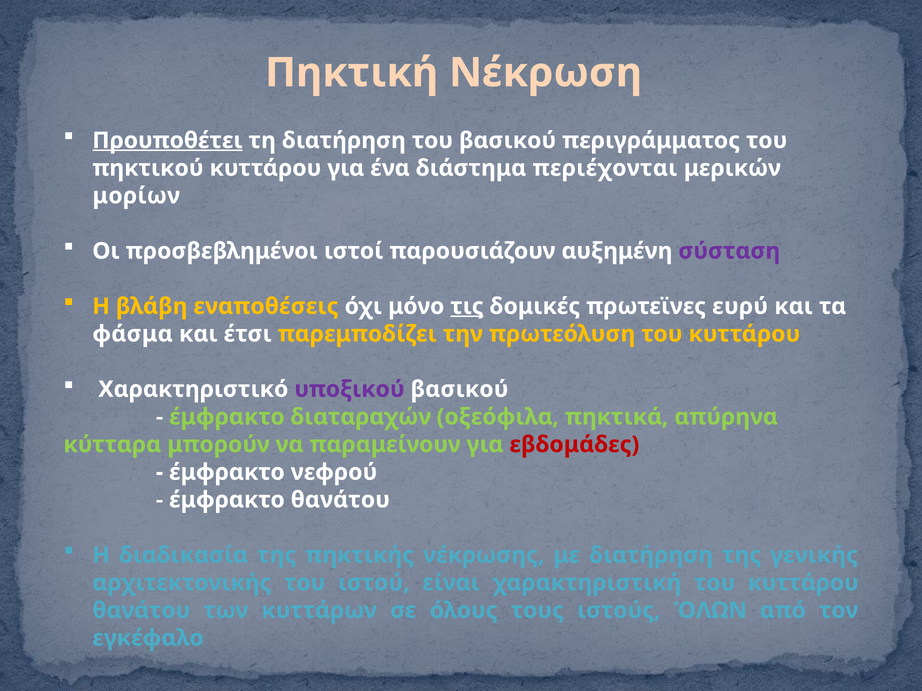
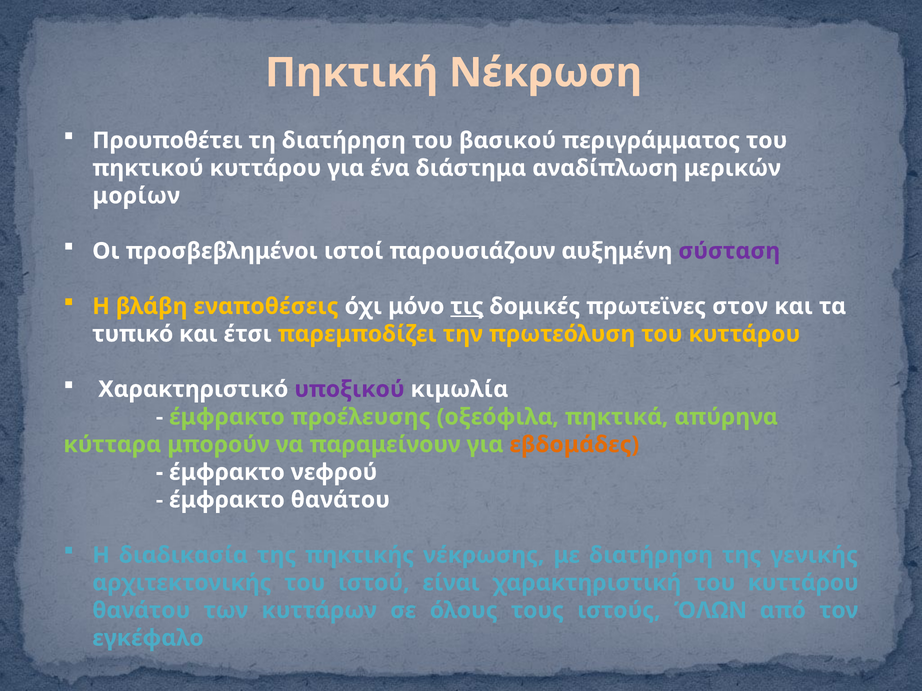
Προυποθέτει underline: present -> none (167, 141)
περιέχονται: περιέχονται -> αναδίπλωση (605, 168)
ευρύ: ευρύ -> στον (740, 307)
φάσμα: φάσμα -> τυπικό (133, 334)
υποξικού βασικού: βασικού -> κιμωλία (459, 390)
διαταραχών: διαταραχών -> προέλευσης (361, 417)
εβδομάδες colour: red -> orange (574, 445)
